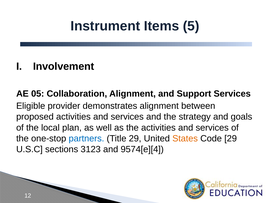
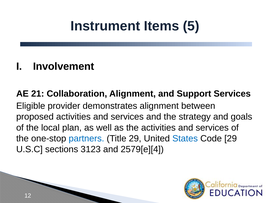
05: 05 -> 21 (38, 93)
States colour: orange -> blue (185, 138)
9574[e][4: 9574[e][4 -> 2579[e][4 (142, 149)
